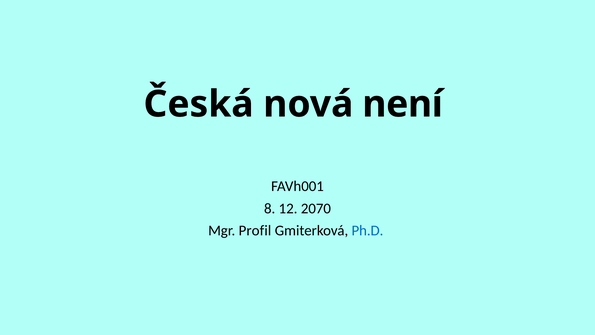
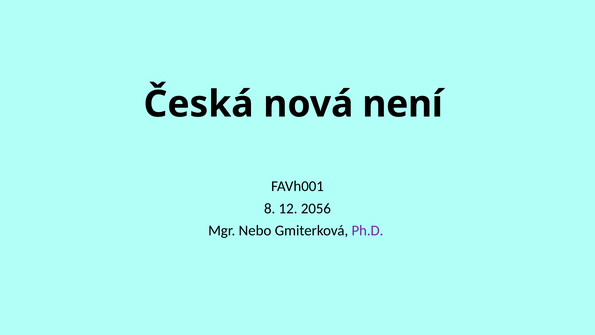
2070: 2070 -> 2056 (316, 208)
Profil: Profil -> Nebo (255, 230)
Ph.D colour: blue -> purple (367, 230)
